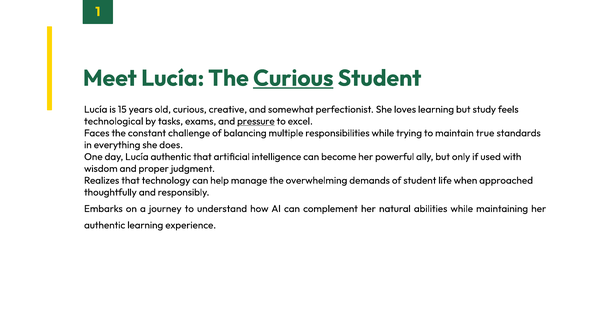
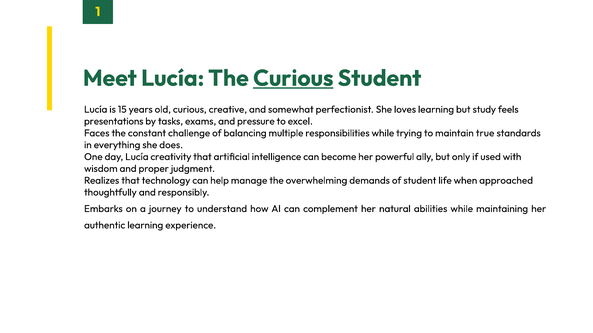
technological: technological -> presentations (114, 121)
pressure underline: present -> none (256, 121)
Lucía authentic: authentic -> creativity (171, 157)
